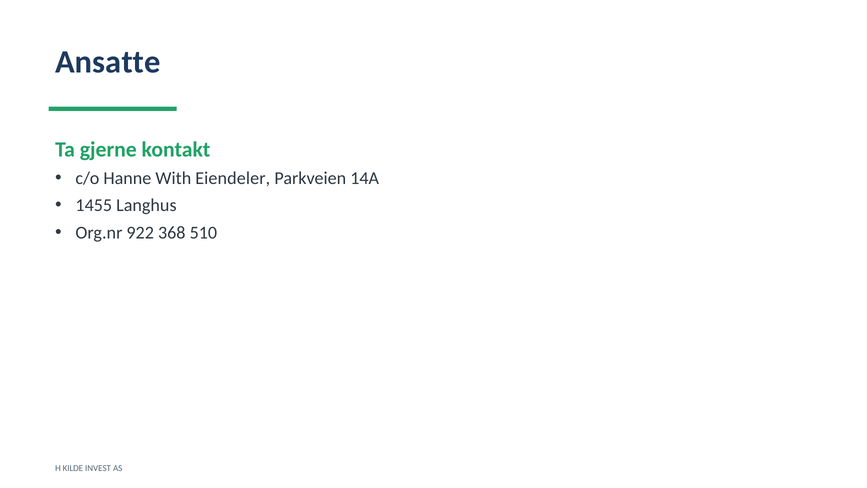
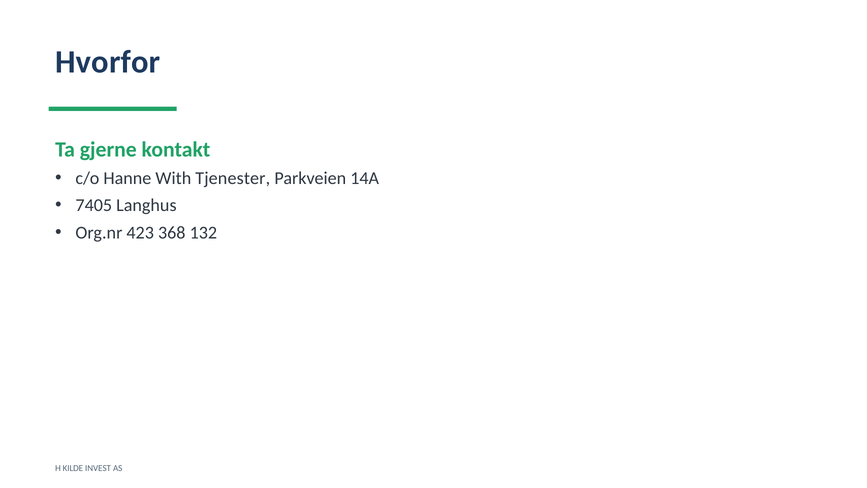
Ansatte: Ansatte -> Hvorfor (108, 62)
Eiendeler: Eiendeler -> Tjenester (233, 178)
1455: 1455 -> 7405 (94, 205)
922: 922 -> 423 (140, 233)
510: 510 -> 132 (203, 233)
